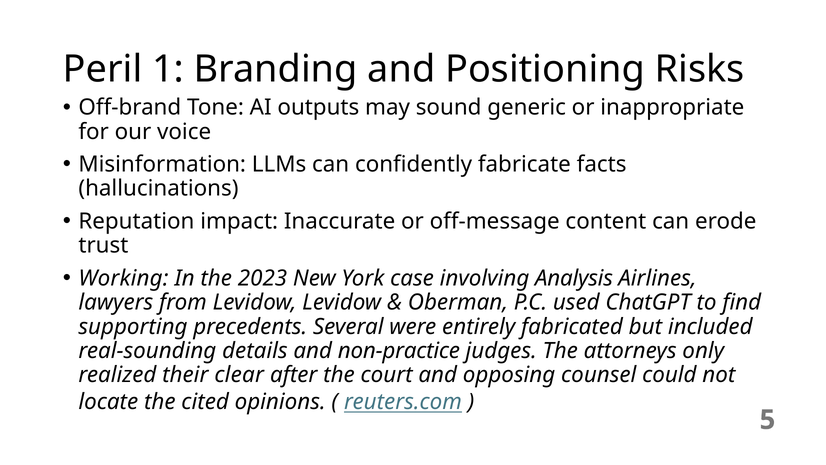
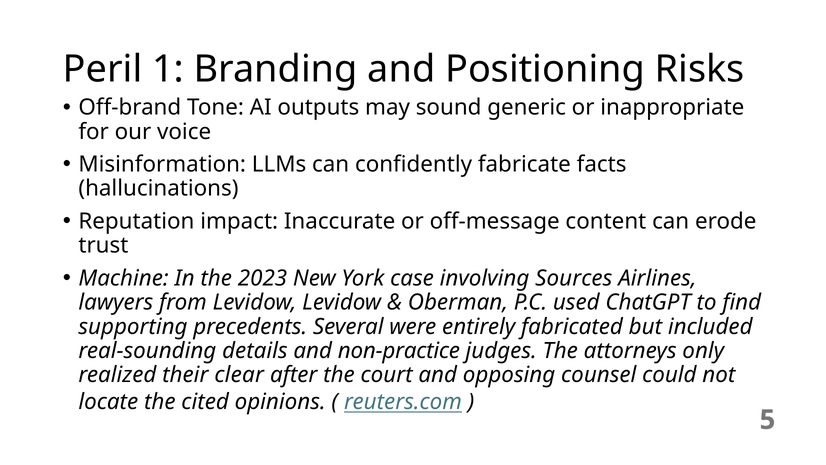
Working: Working -> Machine (124, 278)
Analysis: Analysis -> Sources (574, 278)
